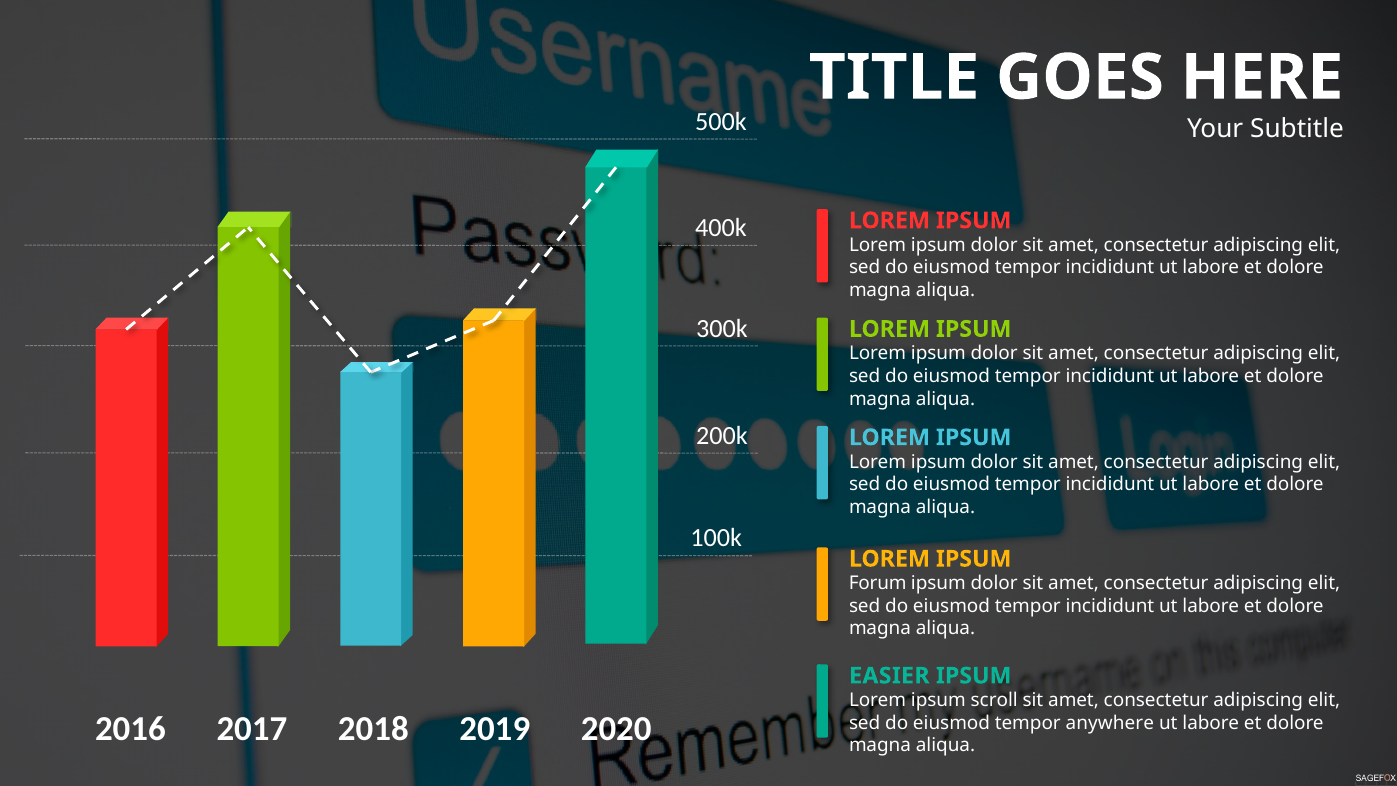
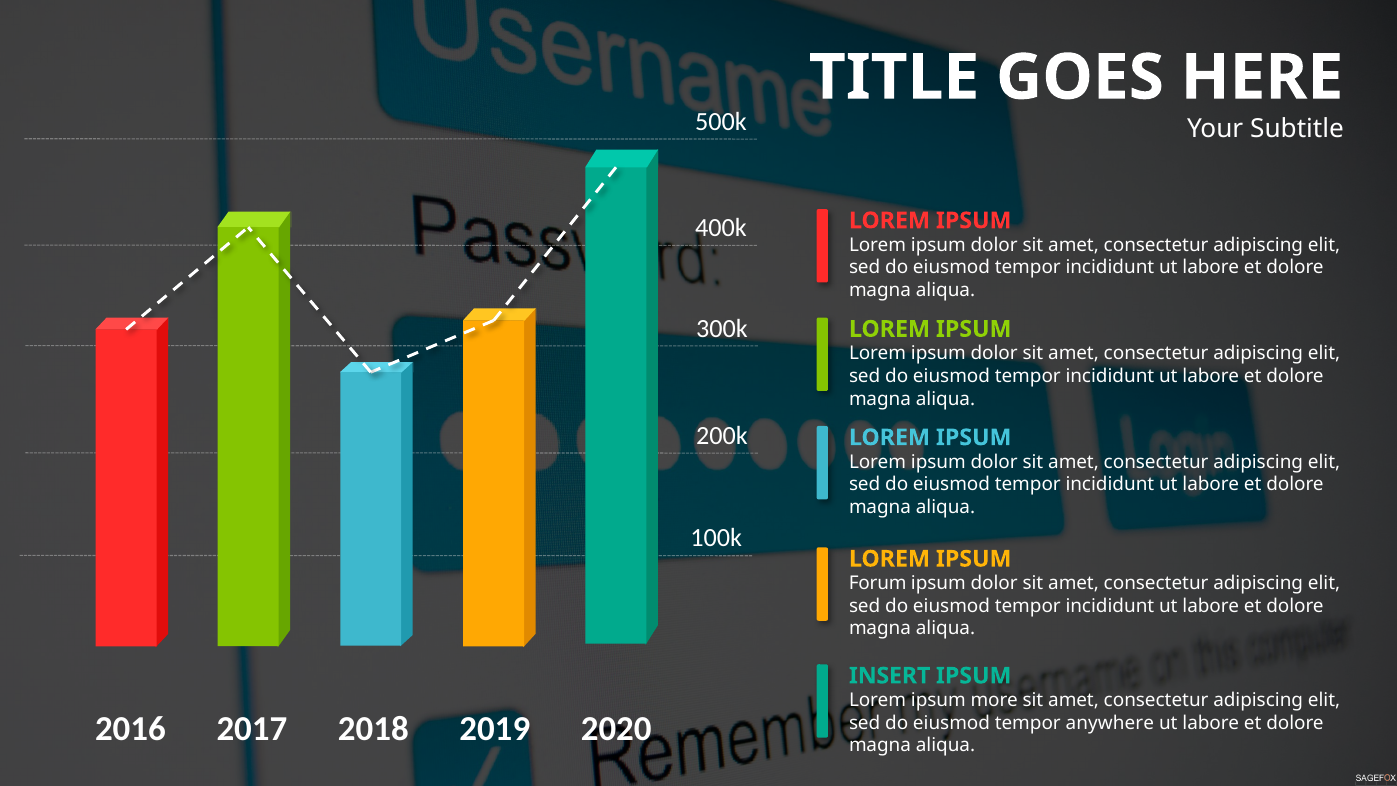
EASIER: EASIER -> INSERT (890, 676)
scroll: scroll -> more (994, 700)
